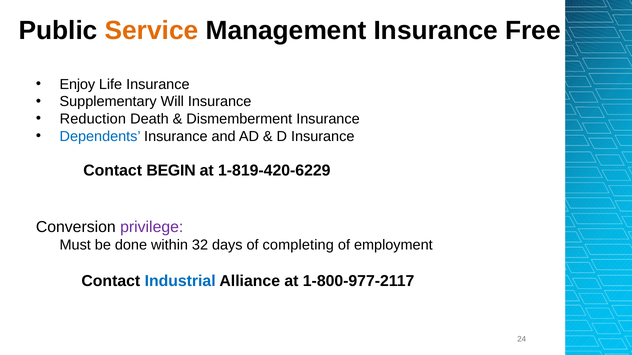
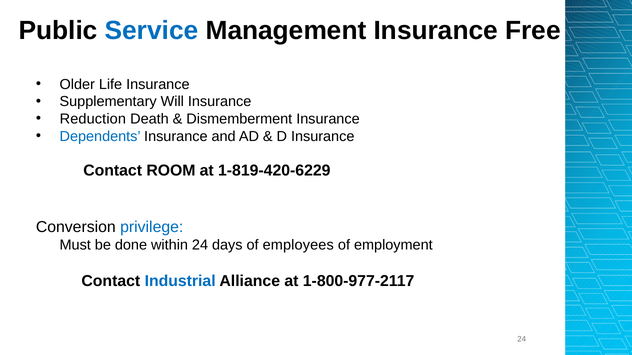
Service colour: orange -> blue (152, 31)
Enjoy: Enjoy -> Older (77, 84)
BEGIN: BEGIN -> ROOM (171, 171)
privilege colour: purple -> blue (152, 227)
within 32: 32 -> 24 (200, 246)
completing: completing -> employees (298, 246)
